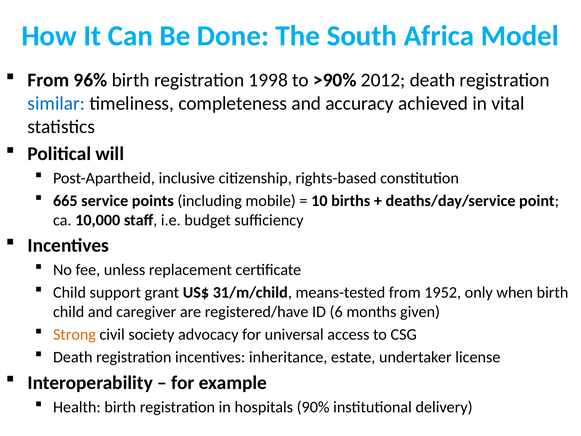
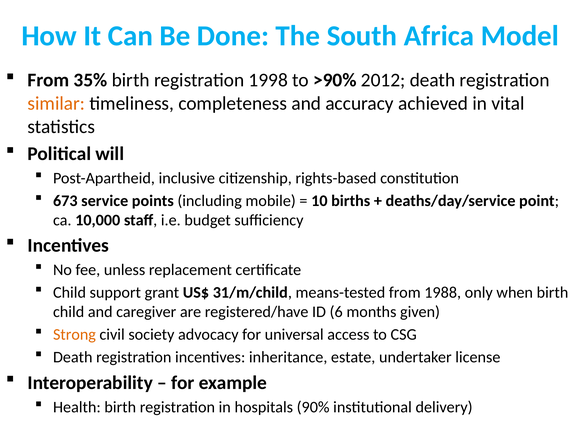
96%: 96% -> 35% (90, 80)
similar colour: blue -> orange (56, 103)
665: 665 -> 673 (65, 201)
1952: 1952 -> 1988 (443, 292)
